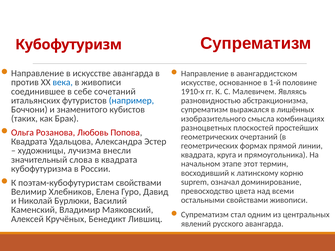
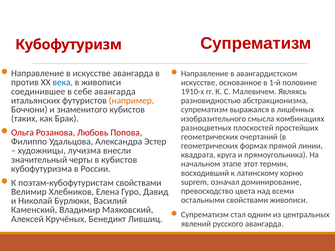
себе сочетаний: сочетаний -> авангарда (115, 92)
например colour: blue -> orange (131, 101)
Квадрата: Квадрата -> Филиппо (29, 142)
слова: слова -> черты (81, 160)
в квадрата: квадрата -> кубистов (119, 160)
